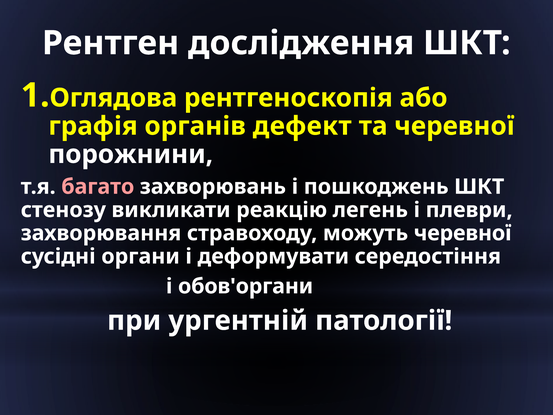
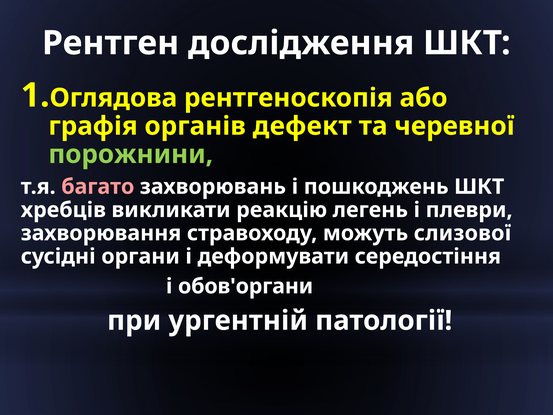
порожнини colour: white -> light green (131, 154)
стенозу: стенозу -> хребців (63, 210)
можуть черевної: черевної -> слизової (462, 233)
